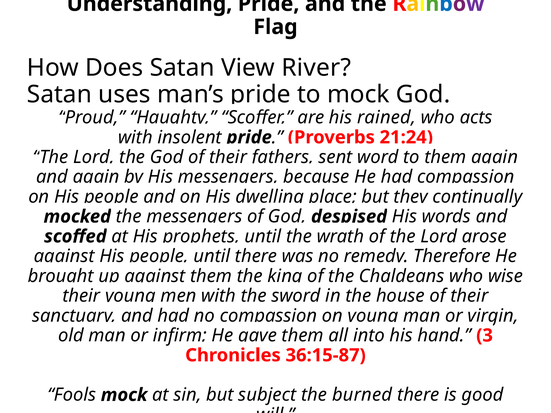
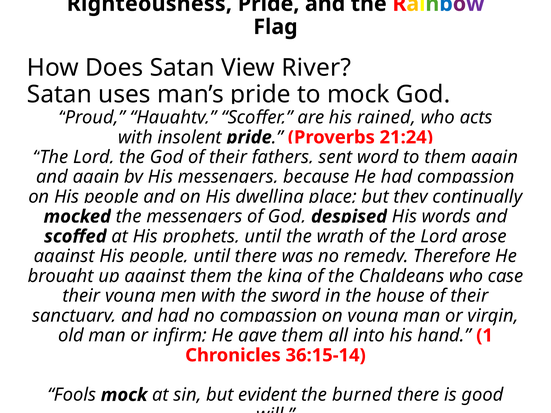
Understanding: Understanding -> Righteousness (149, 4)
wise: wise -> case (506, 276)
3: 3 -> 1 (485, 336)
36:15-87: 36:15-87 -> 36:15-14 (326, 355)
subject: subject -> evident (267, 395)
